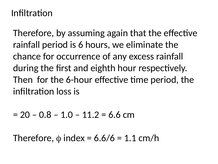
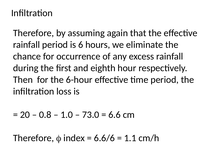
11.2: 11.2 -> 73.0 (91, 114)
